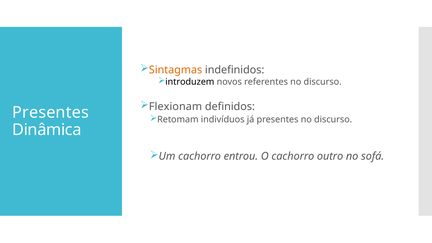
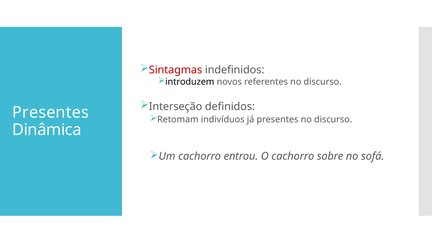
Sintagmas colour: orange -> red (176, 70)
Flexionam: Flexionam -> Interseção (176, 107)
outro: outro -> sobre (330, 156)
